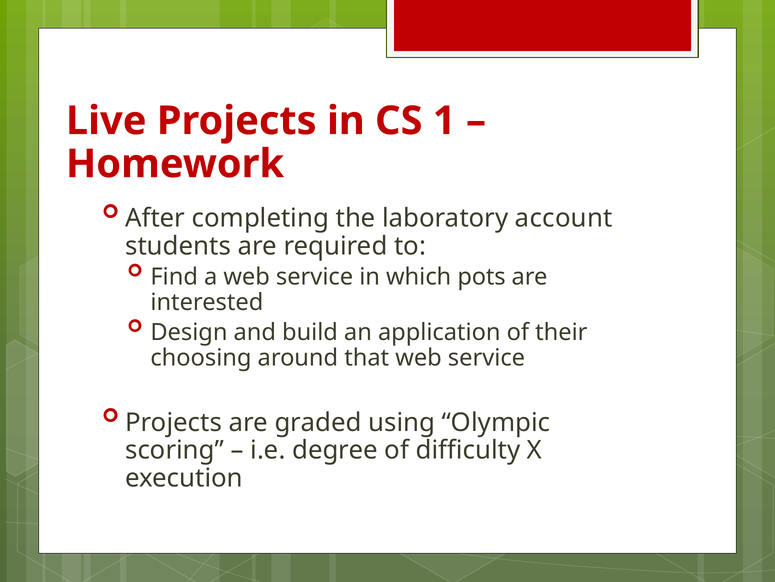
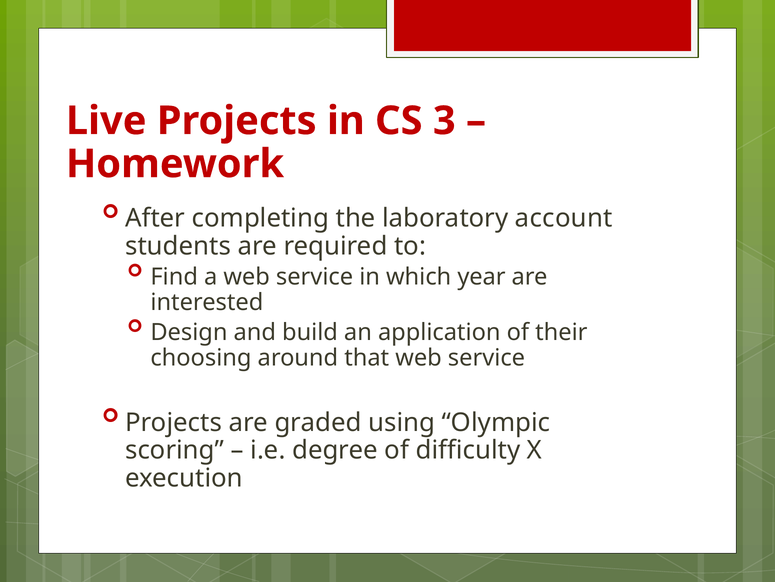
1: 1 -> 3 (444, 121)
pots: pots -> year (481, 277)
